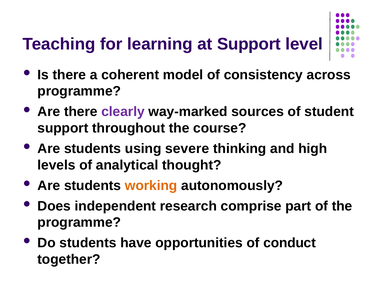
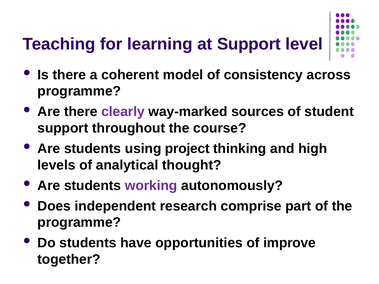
severe: severe -> project (187, 149)
working colour: orange -> purple (151, 186)
conduct: conduct -> improve (290, 243)
